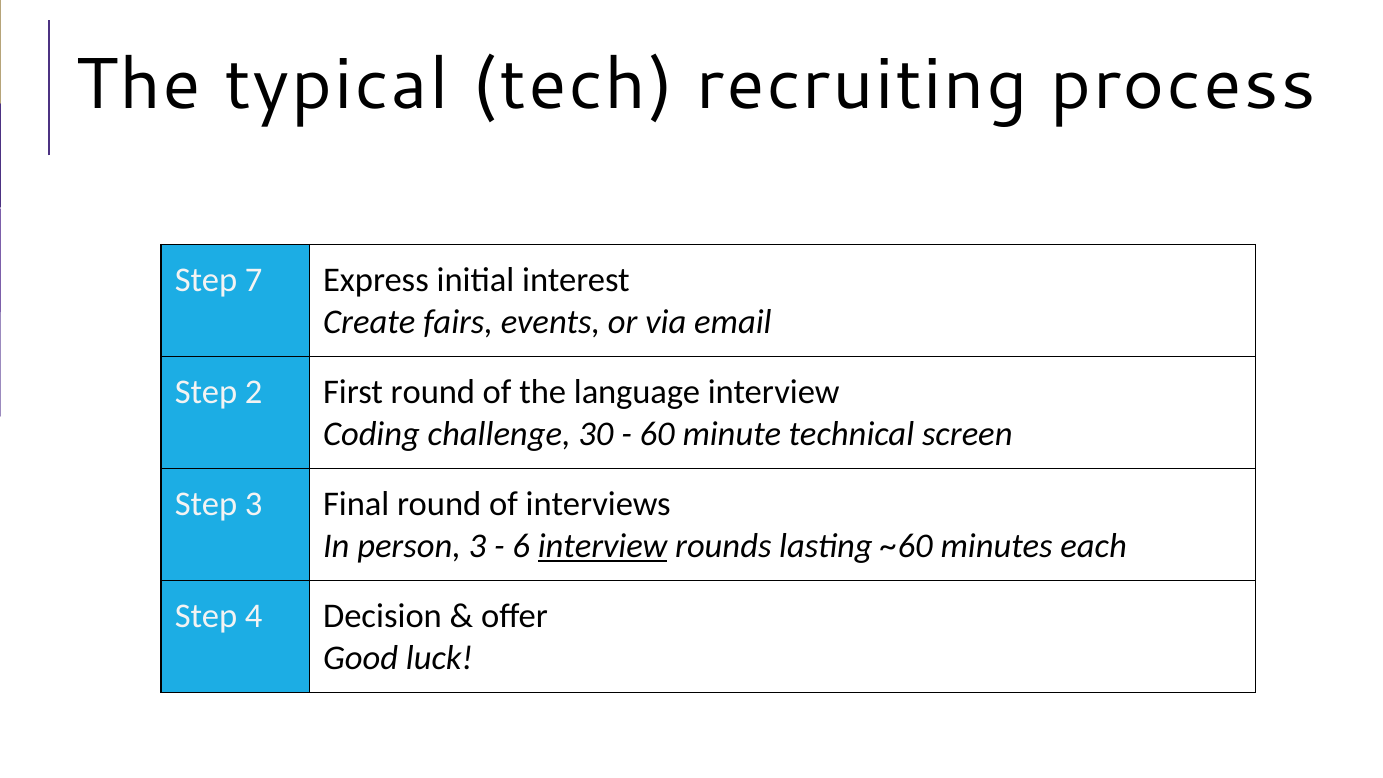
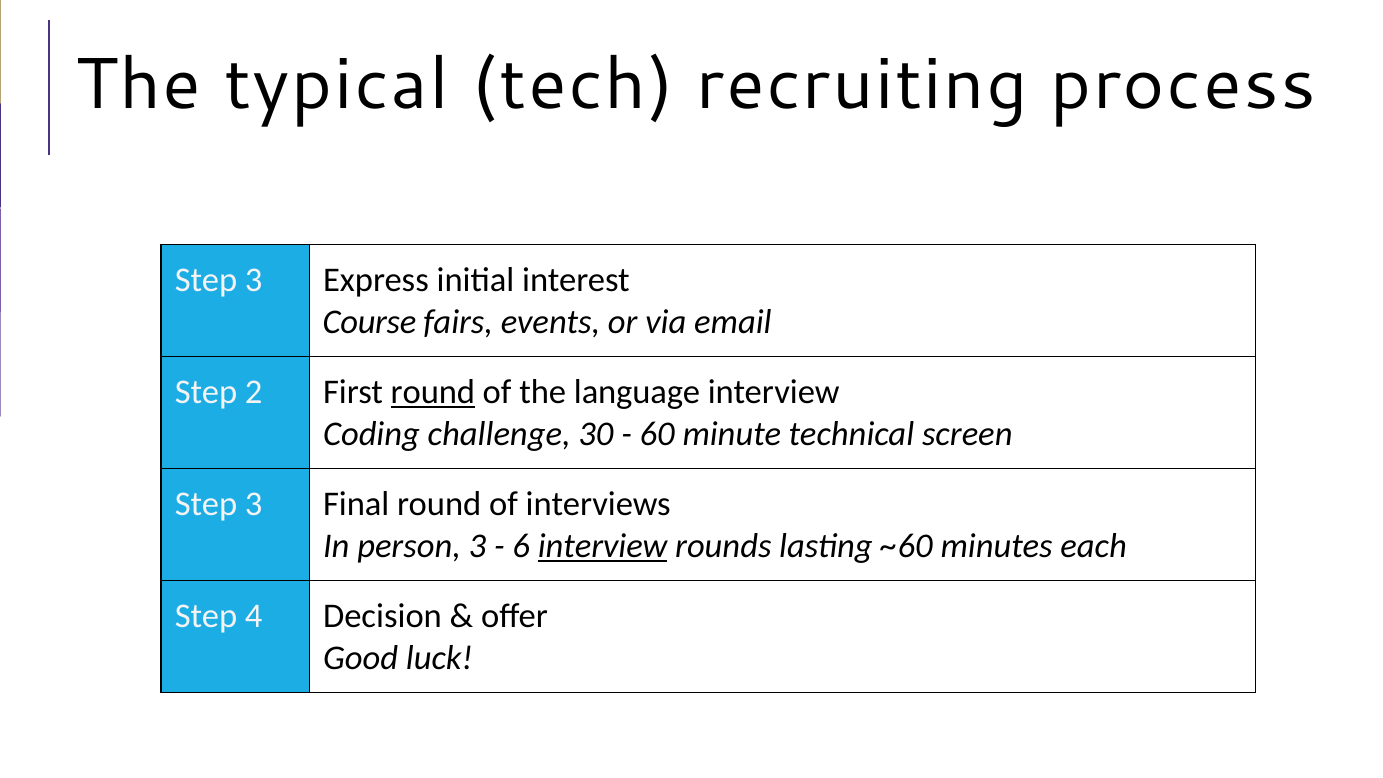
7: 7 -> 3 (254, 280)
Create: Create -> Course (369, 322)
round underline: none -> present (433, 392)
